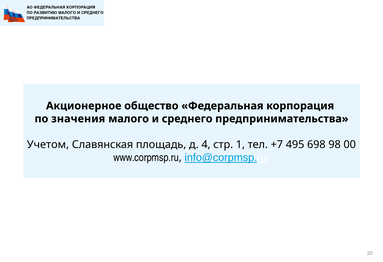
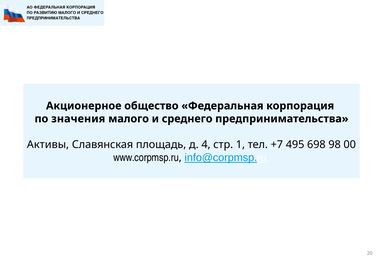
Учетом: Учетом -> Активы (48, 145)
